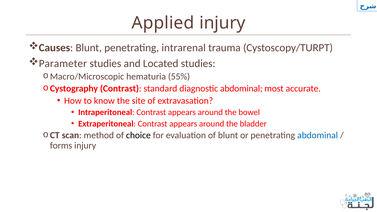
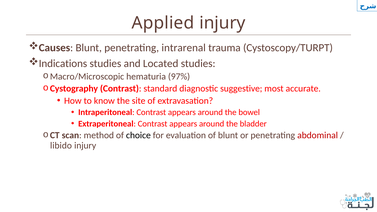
Parameter: Parameter -> Indications (63, 63)
55%: 55% -> 97% (179, 76)
diagnostic abdominal: abdominal -> suggestive (241, 89)
abdominal colour: blue -> red (318, 135)
forms: forms -> libido (61, 146)
